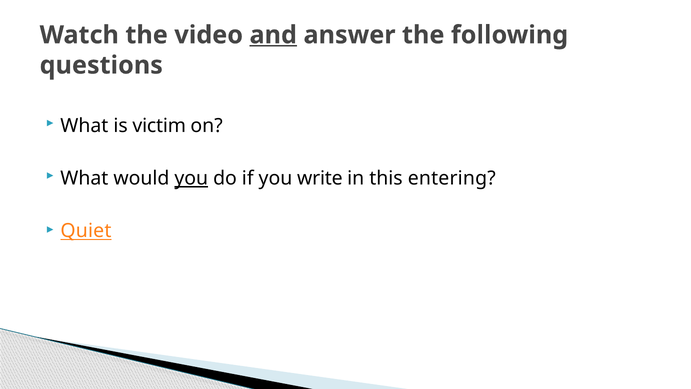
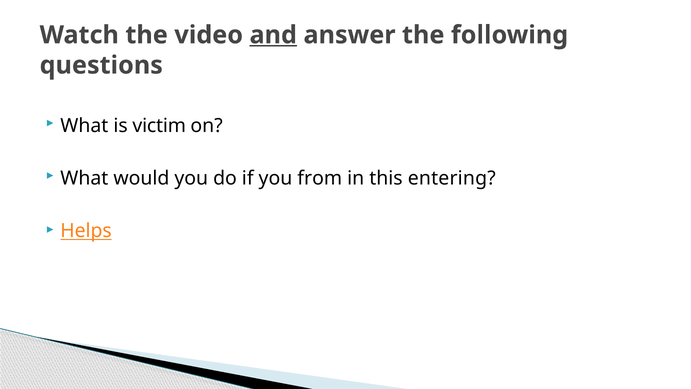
you underline: present -> none (191, 178)
write: write -> from (320, 178)
Quiet: Quiet -> Helps (86, 231)
